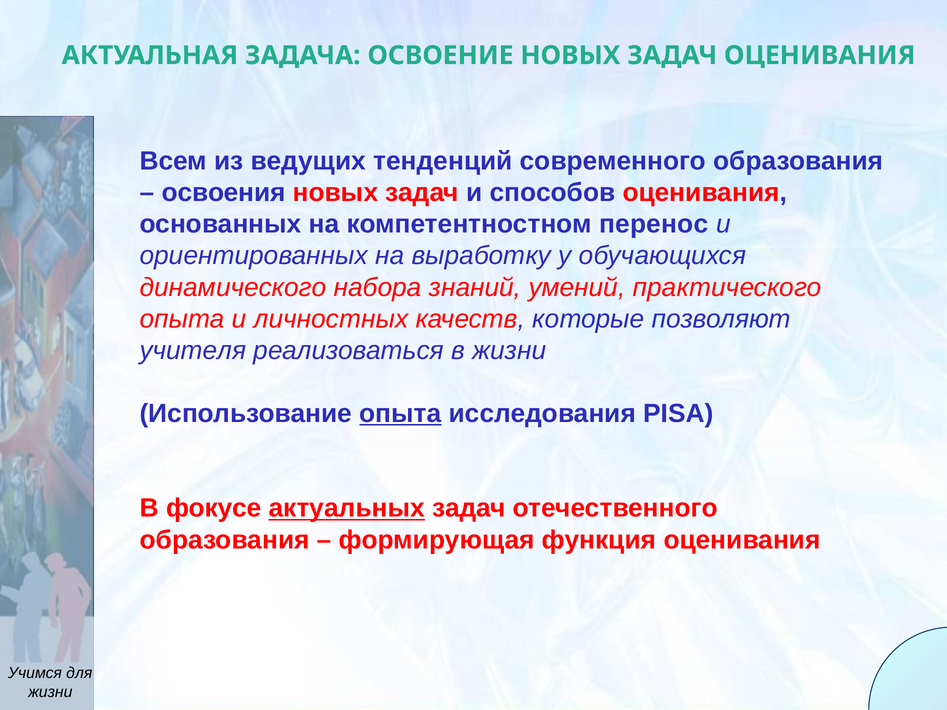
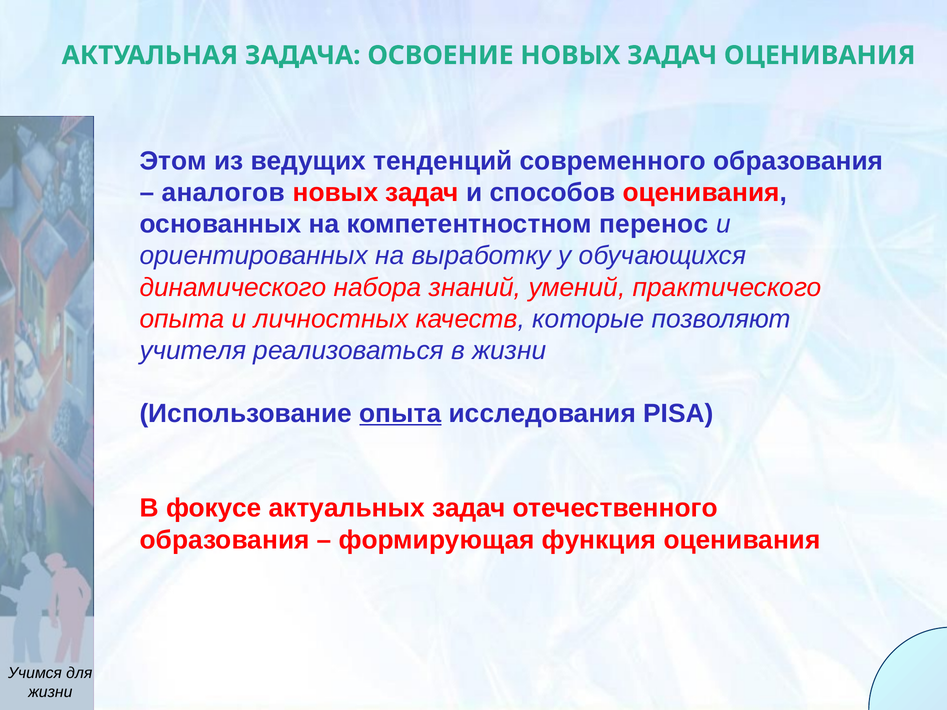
Всем: Всем -> Этом (173, 161)
освоения: освоения -> аналогов (223, 193)
актуальных underline: present -> none (347, 508)
